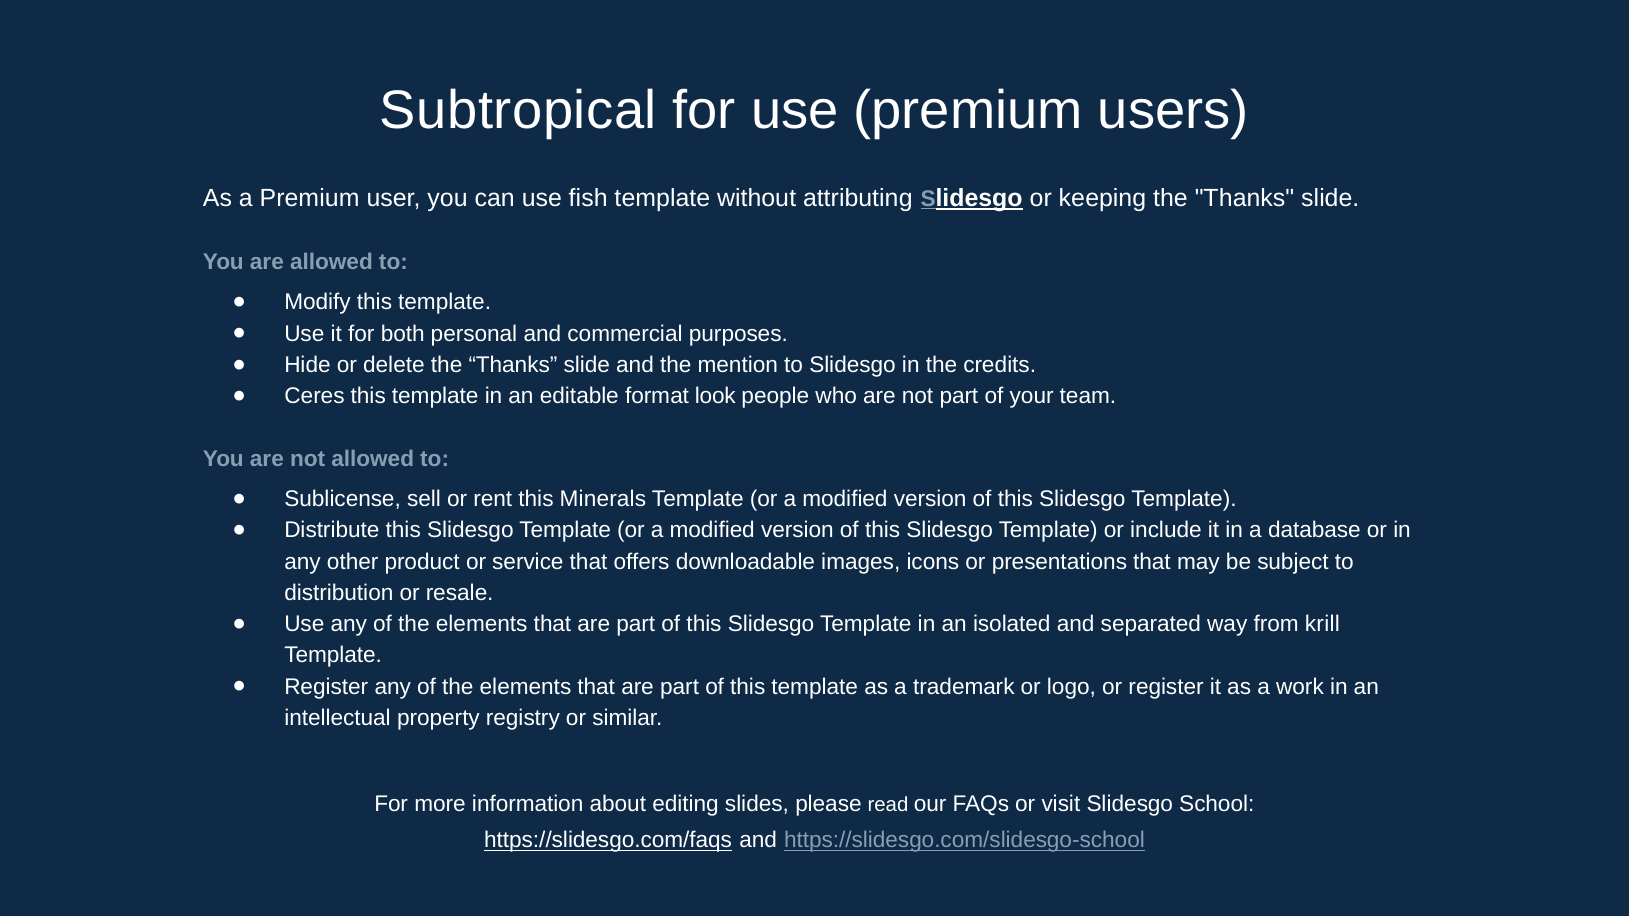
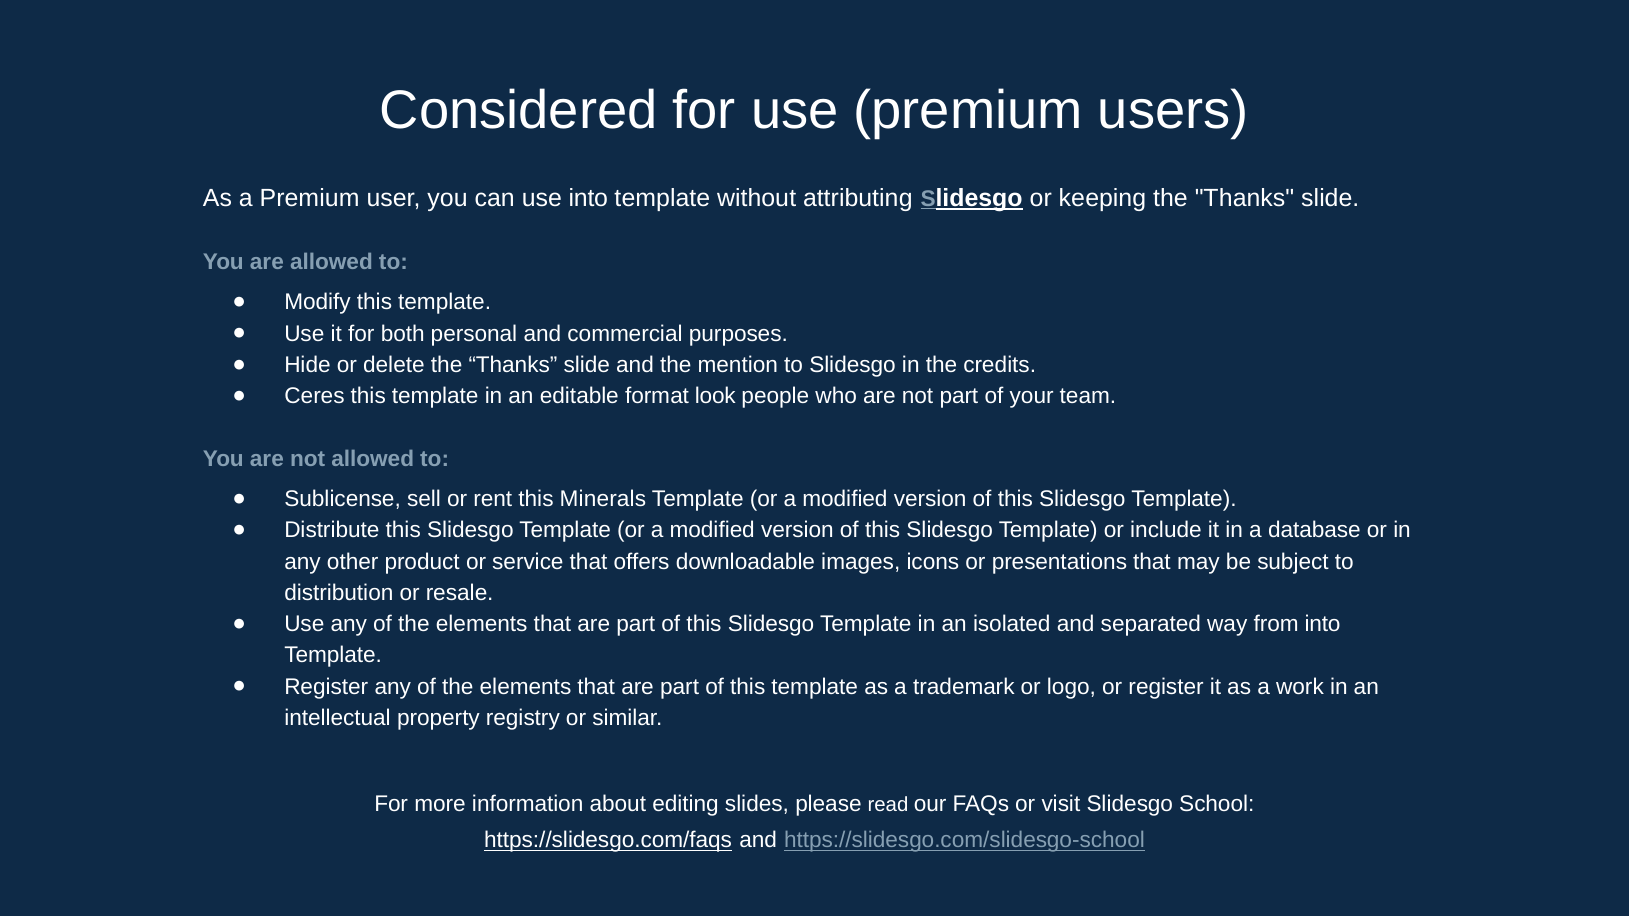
Subtropical: Subtropical -> Considered (519, 110)
use fish: fish -> into (588, 198)
from krill: krill -> into (1323, 624)
